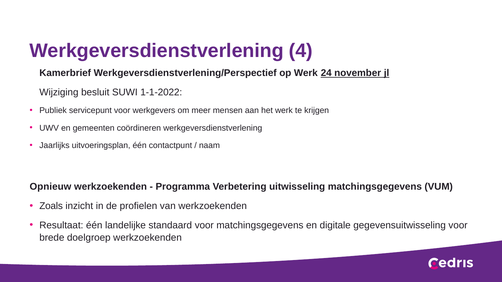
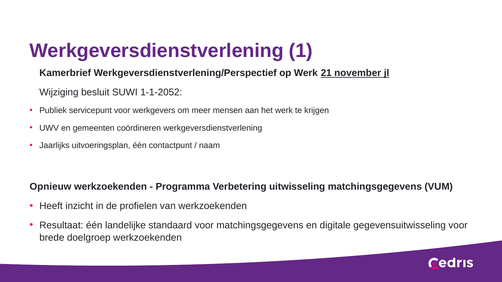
4: 4 -> 1 (301, 51)
24: 24 -> 21 (326, 73)
1-1-2022: 1-1-2022 -> 1-1-2052 (161, 92)
Zoals: Zoals -> Heeft (51, 206)
